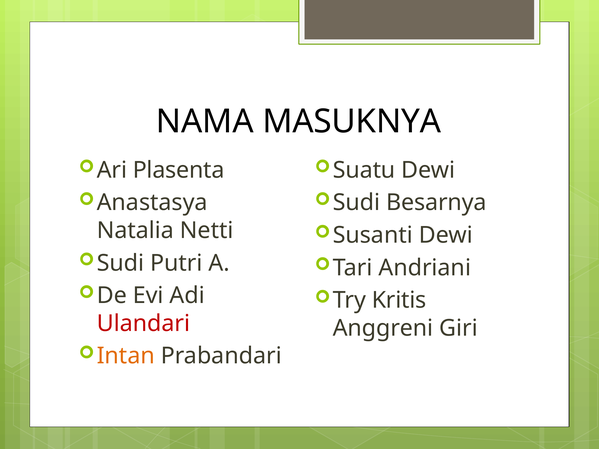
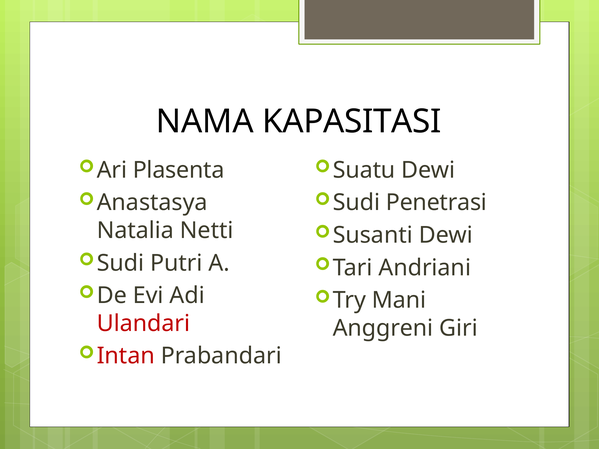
MASUKNYA: MASUKNYA -> KAPASITASI (352, 122)
Besarnya: Besarnya -> Penetrasi (436, 203)
Kritis: Kritis -> Mani (399, 300)
Intan colour: orange -> red (126, 356)
